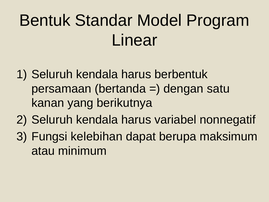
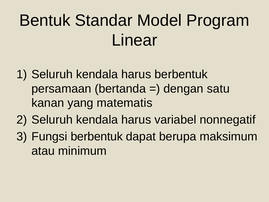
berikutnya: berikutnya -> matematis (125, 103)
Fungsi kelebihan: kelebihan -> berbentuk (97, 136)
